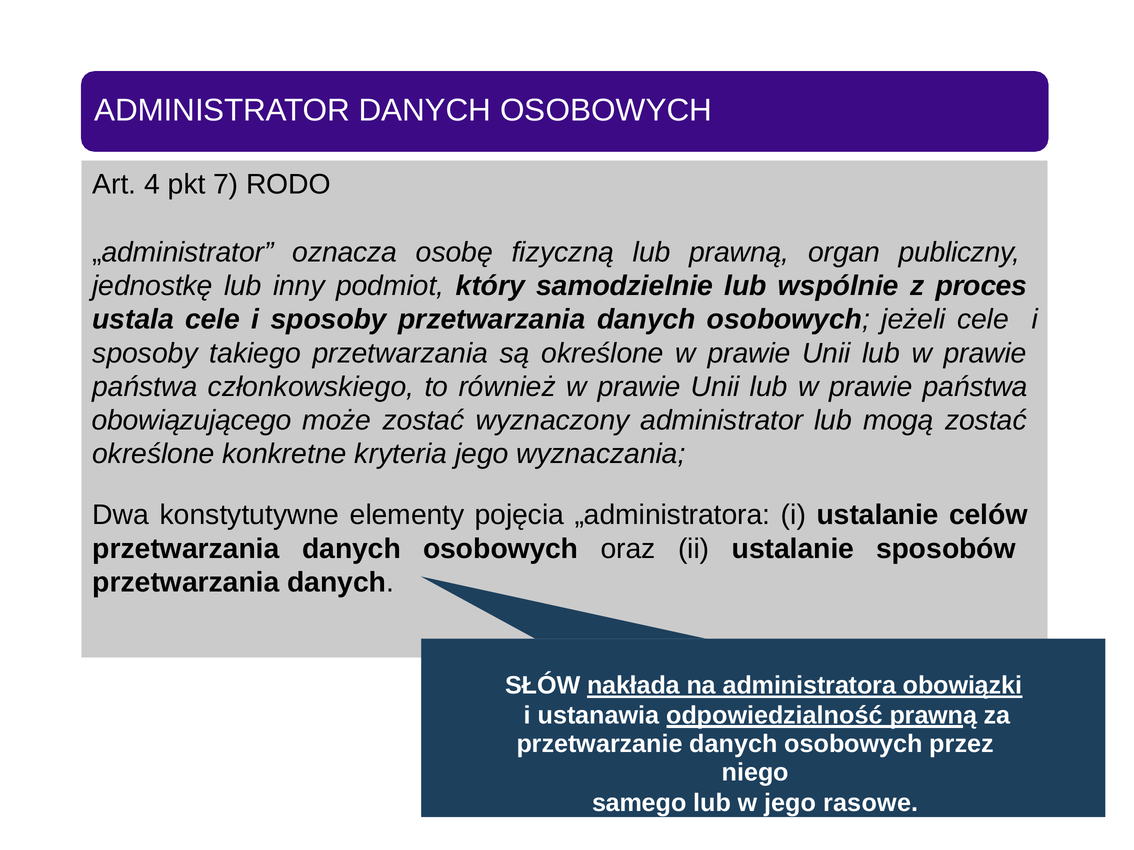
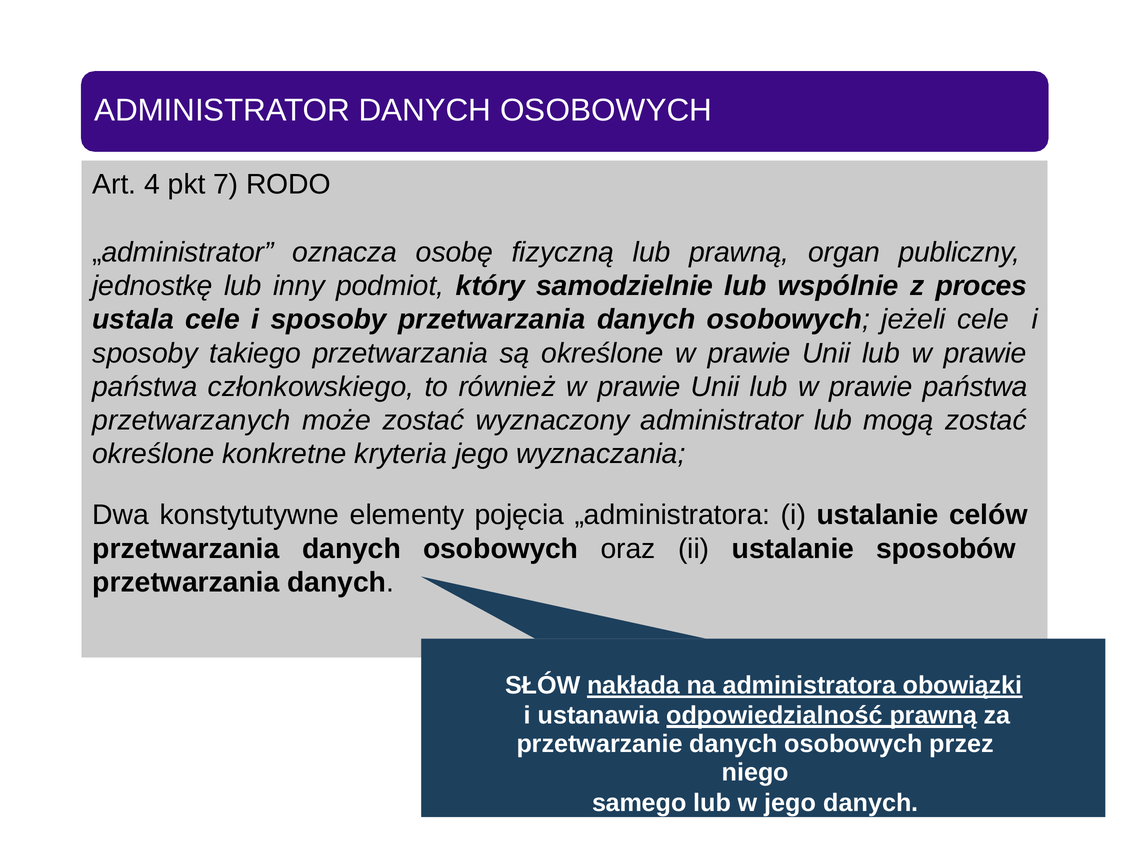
obowiązującego: obowiązującego -> przetwarzanych (192, 421)
jego rasowe: rasowe -> danych (871, 803)
